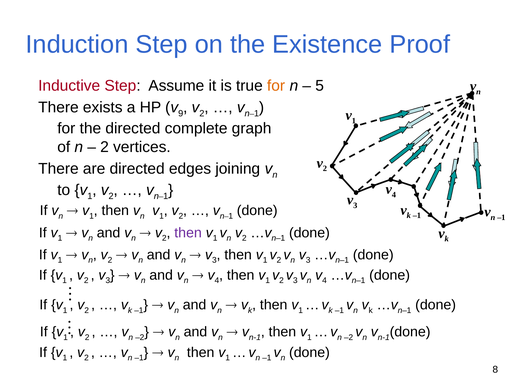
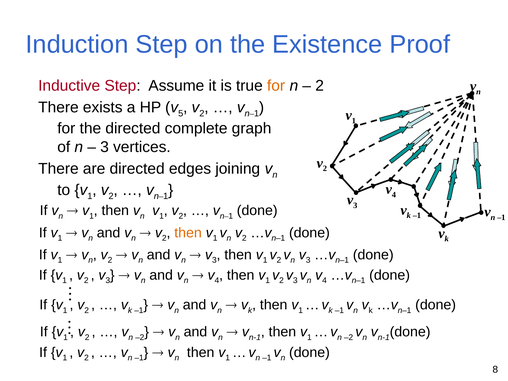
5: 5 -> 2 (320, 86)
9: 9 -> 5 (181, 113)
2: 2 -> 3 (105, 147)
then colour: purple -> orange (188, 233)
